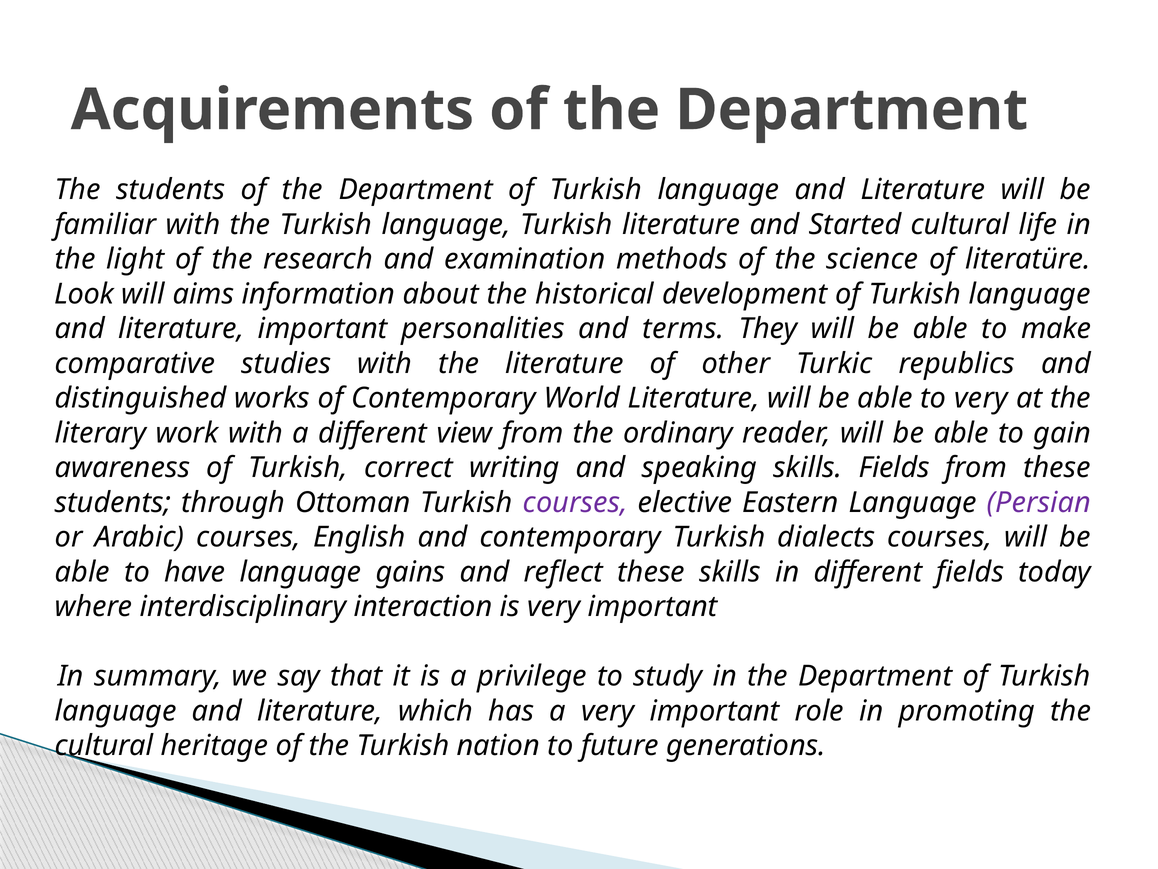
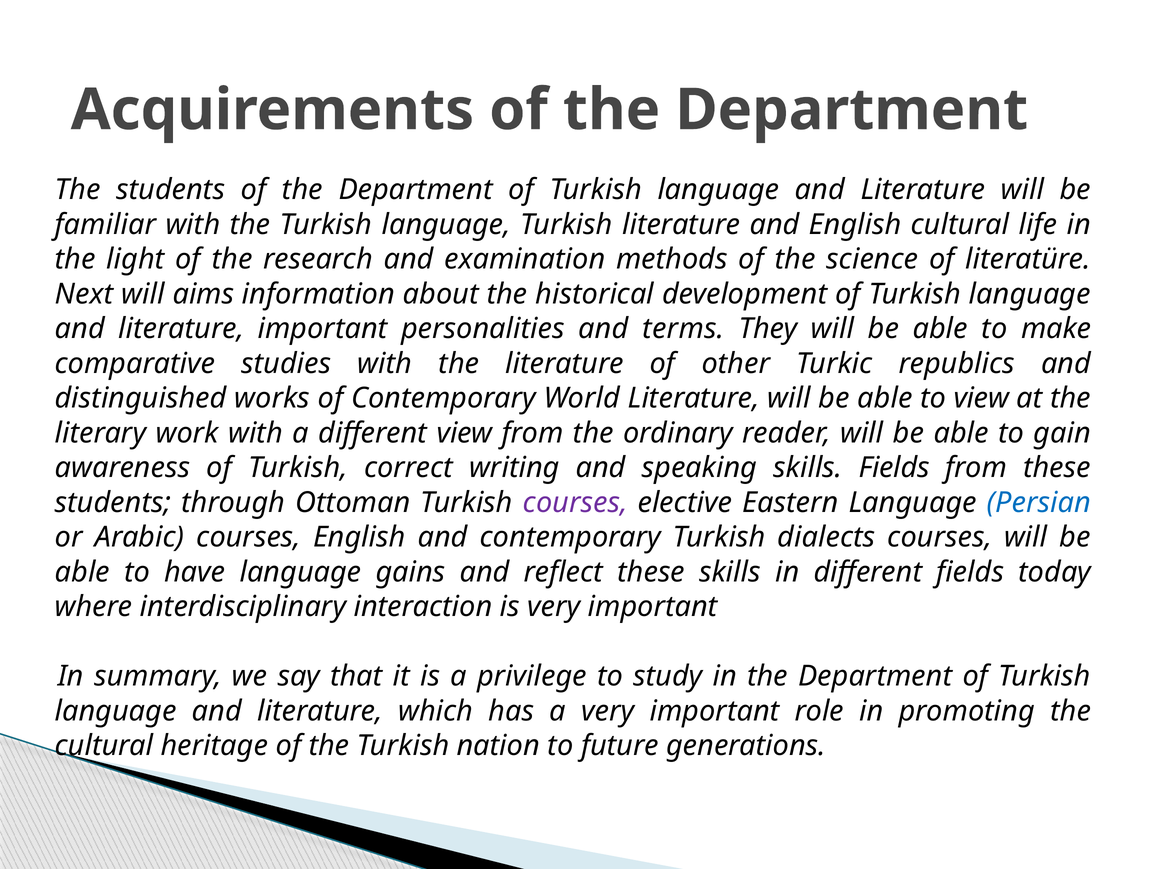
and Started: Started -> English (855, 224)
Look: Look -> Next (84, 294)
to very: very -> view (981, 398)
Persian colour: purple -> blue (1039, 502)
